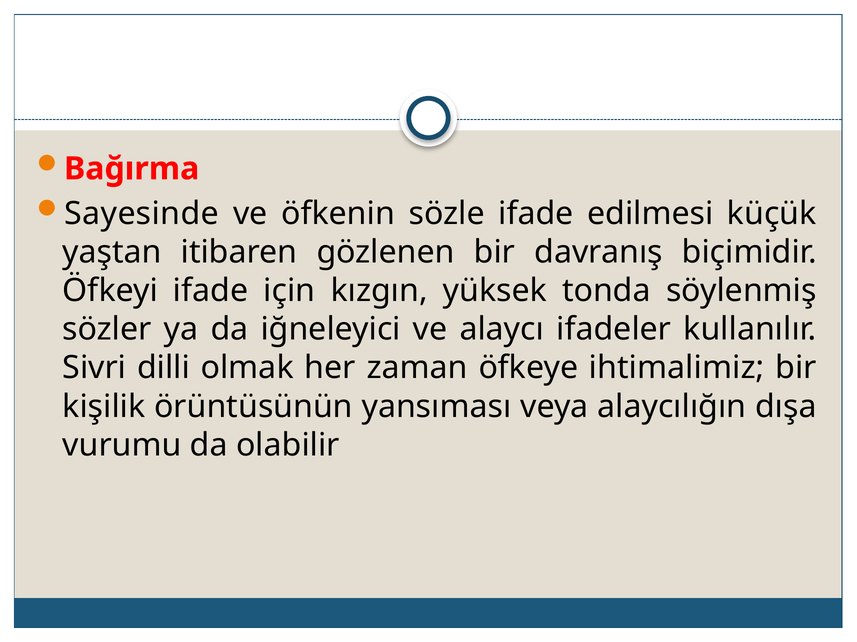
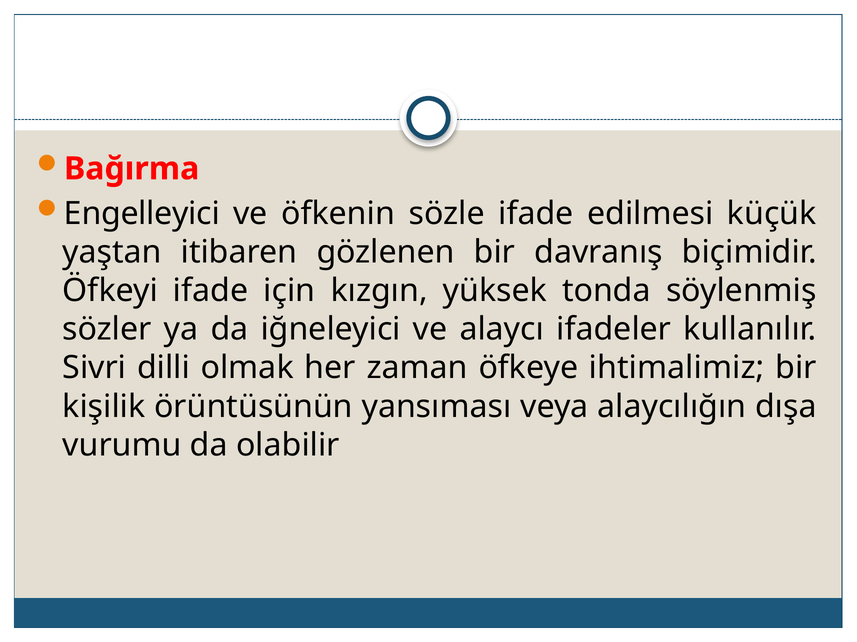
Sayesinde: Sayesinde -> Engelleyici (142, 214)
